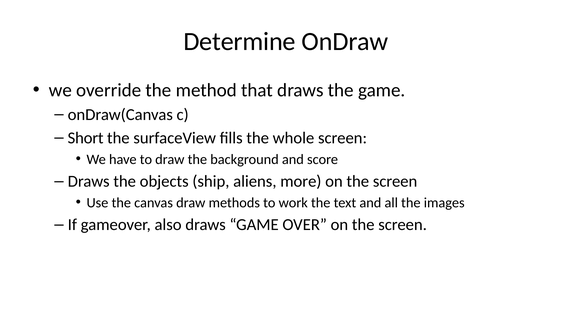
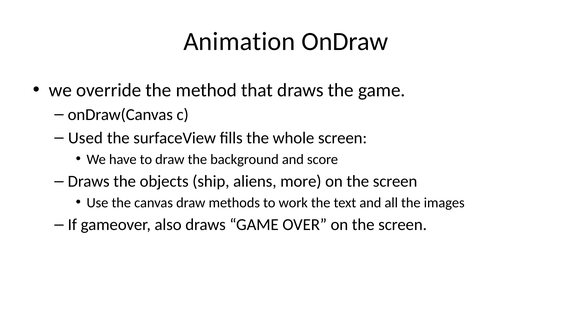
Determine: Determine -> Animation (239, 42)
Short: Short -> Used (85, 138)
